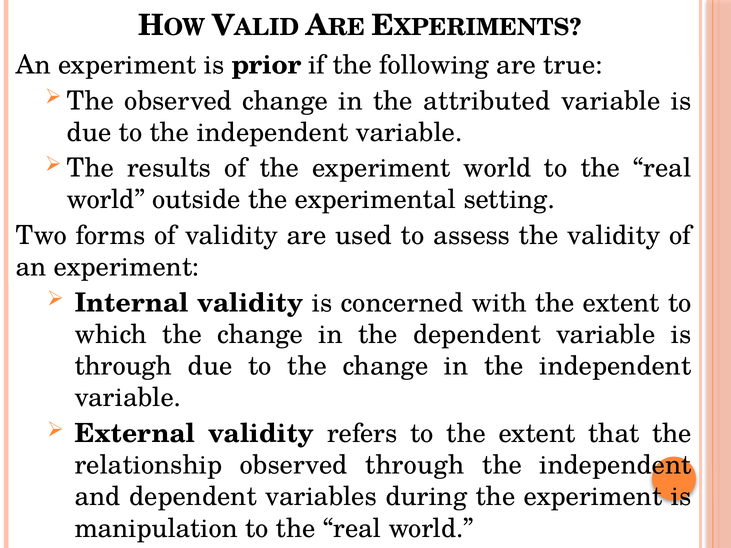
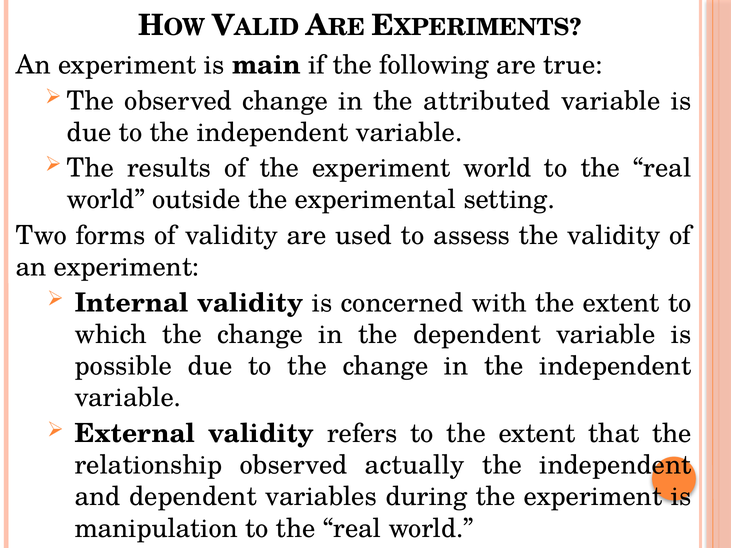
prior: prior -> main (266, 65)
through: through -> possible (123, 366)
observed through: through -> actually (415, 465)
